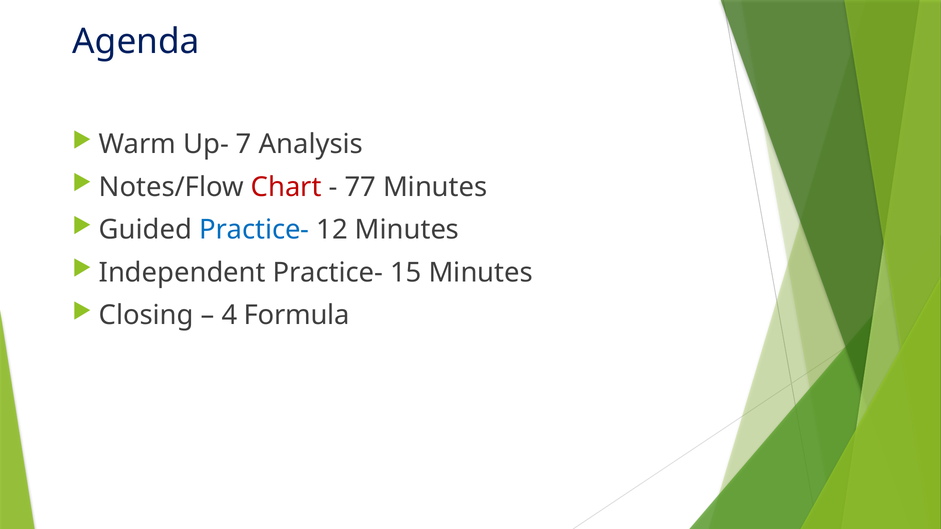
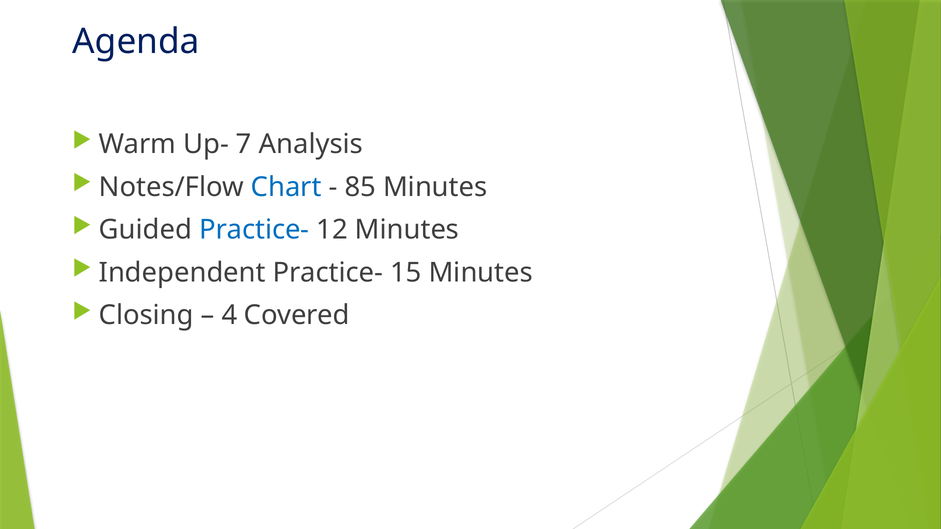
Chart colour: red -> blue (286, 187)
77: 77 -> 85 (360, 187)
Formula: Formula -> Covered (297, 315)
